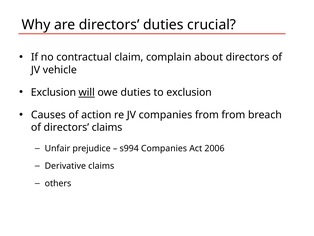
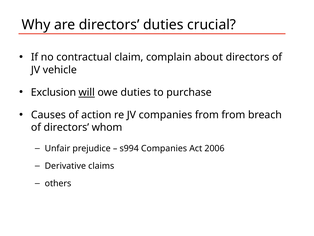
to exclusion: exclusion -> purchase (189, 92)
directors claims: claims -> whom (107, 127)
